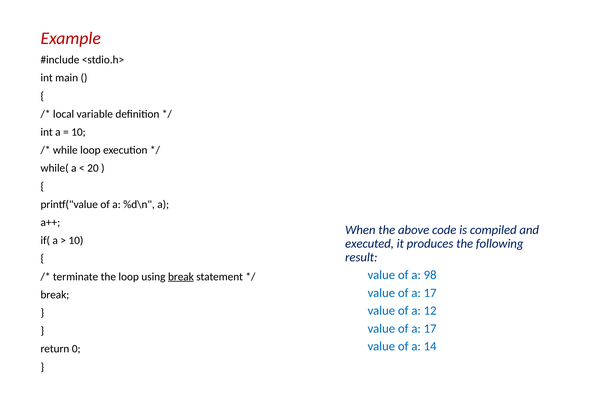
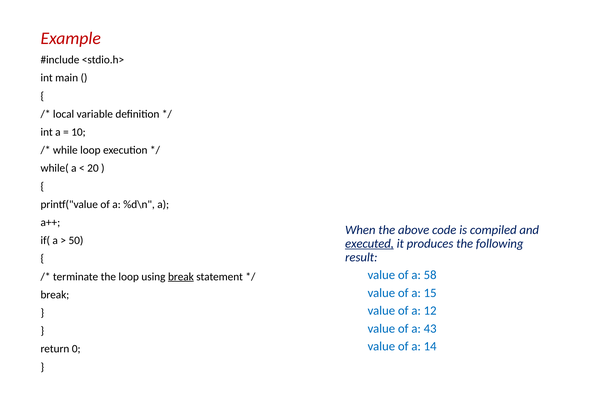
10: 10 -> 50 (76, 240)
executed underline: none -> present (370, 243)
98: 98 -> 58 (430, 275)
17: 17 -> 15 (430, 293)
17: 17 -> 43 (430, 328)
